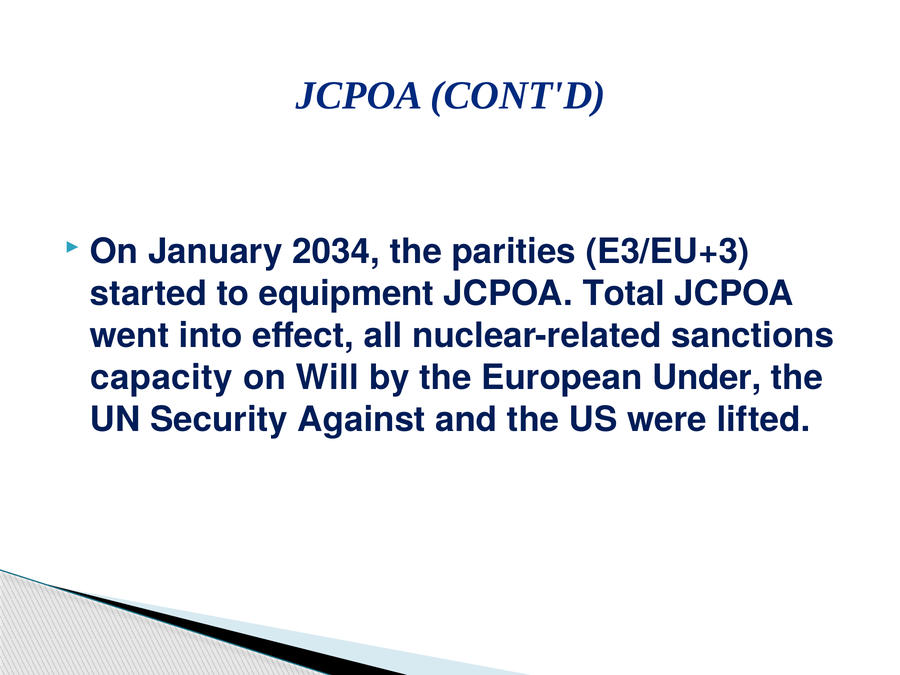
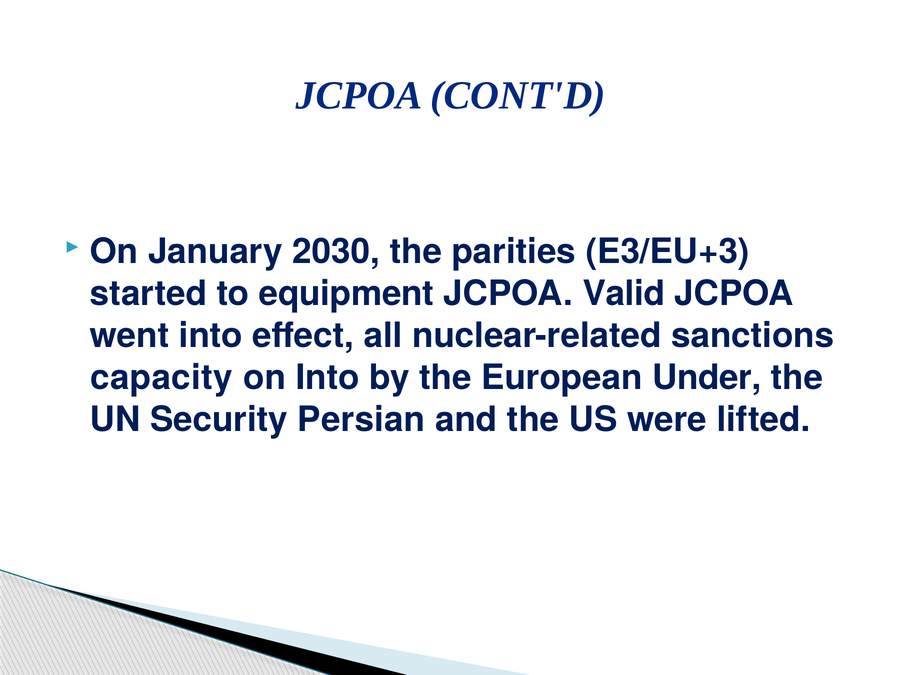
2034: 2034 -> 2030 (336, 252)
Total: Total -> Valid (624, 294)
on Will: Will -> Into (328, 378)
Against: Against -> Persian (361, 420)
